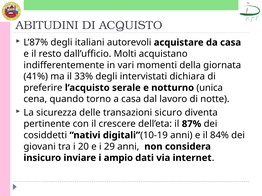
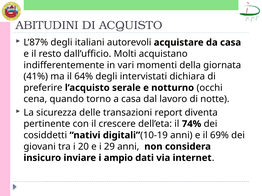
33%: 33% -> 64% (84, 77)
unica: unica -> occhi (210, 88)
sicuro: sicuro -> report (168, 113)
87%: 87% -> 74% (192, 124)
84%: 84% -> 69% (219, 136)
